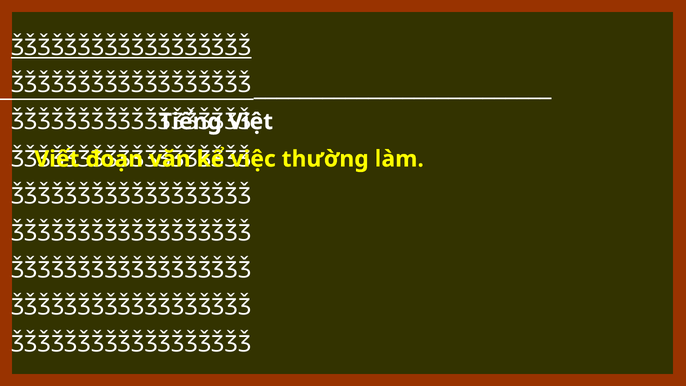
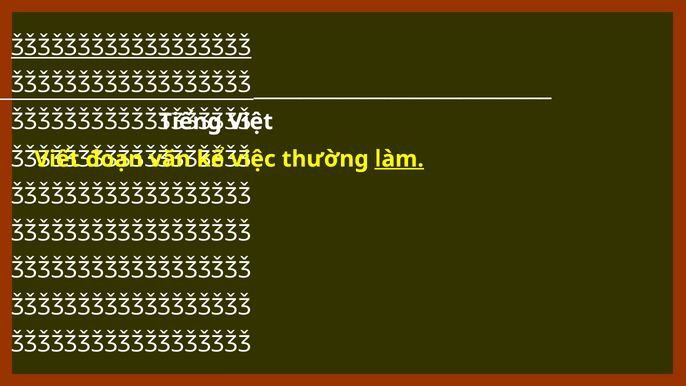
làm underline: none -> present (399, 159)
